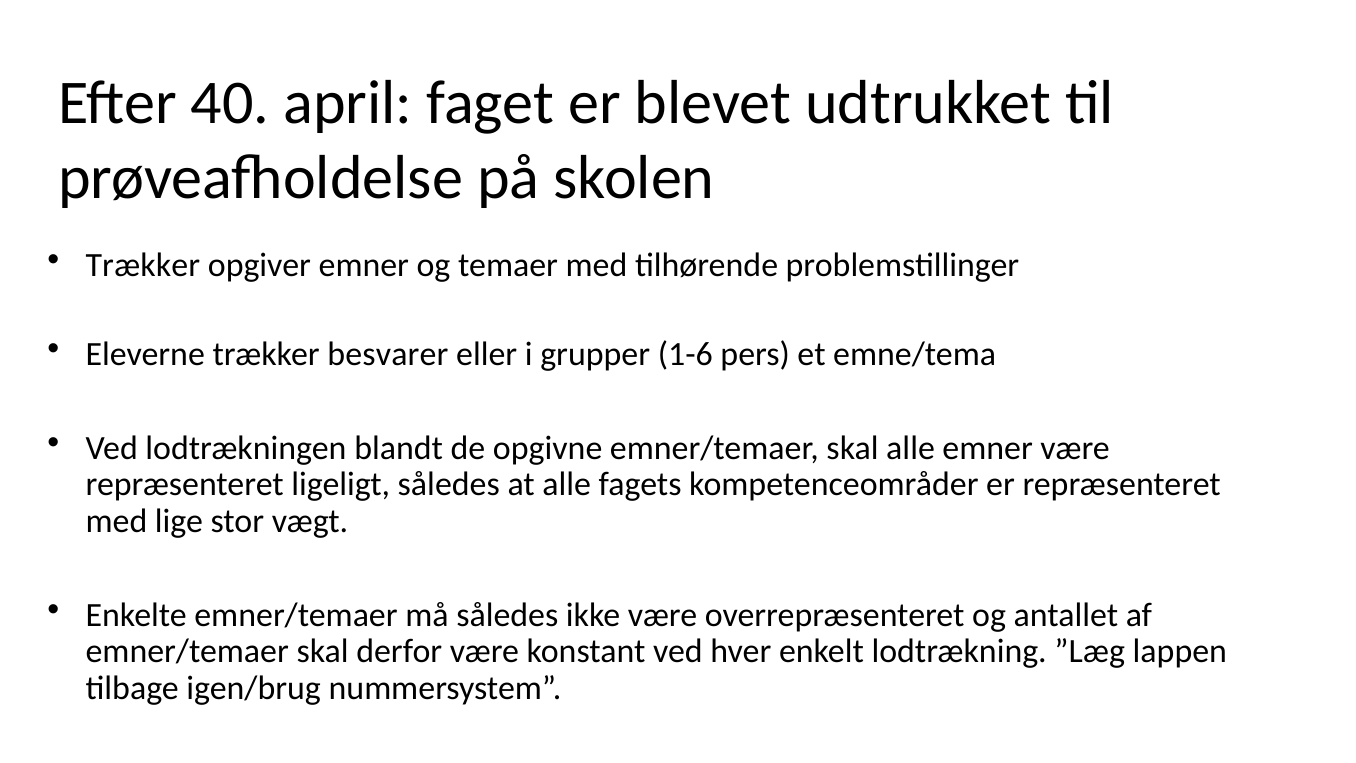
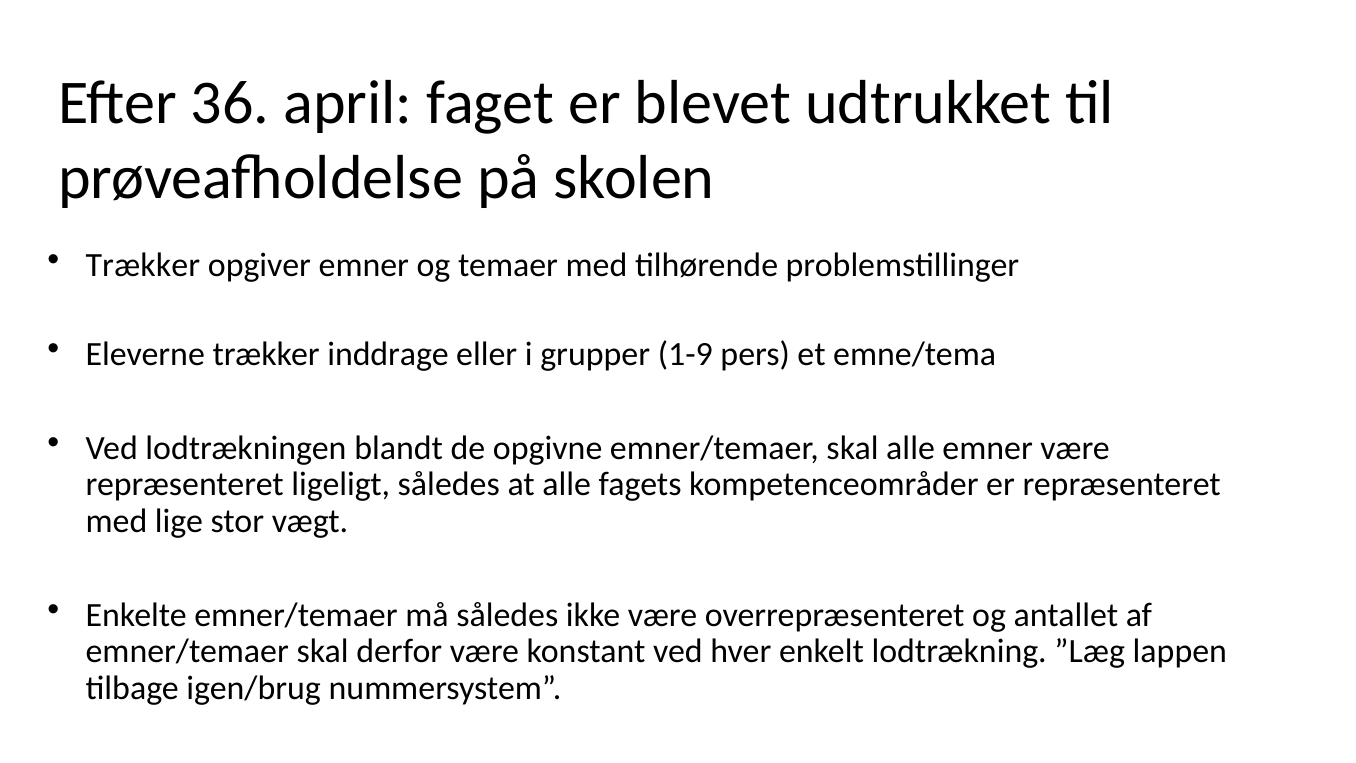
40: 40 -> 36 (230, 103)
besvarer: besvarer -> inddrage (388, 354)
1-6: 1-6 -> 1-9 (685, 354)
